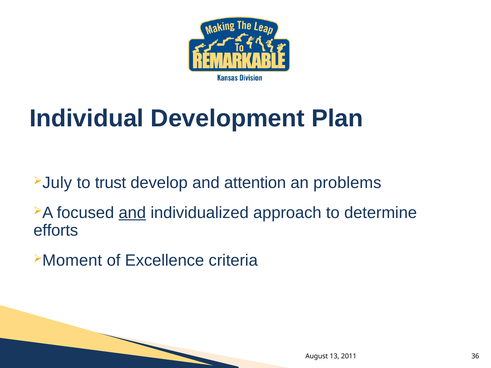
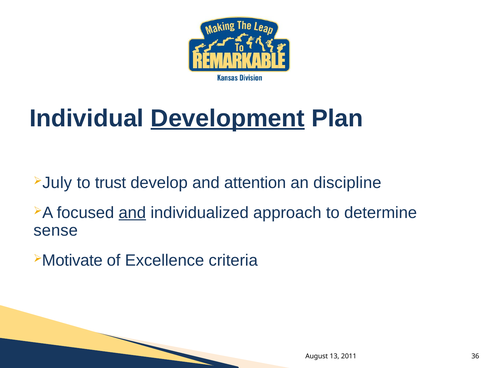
Development underline: none -> present (228, 118)
problems: problems -> discipline (347, 183)
efforts: efforts -> sense (56, 231)
Moment: Moment -> Motivate (72, 261)
